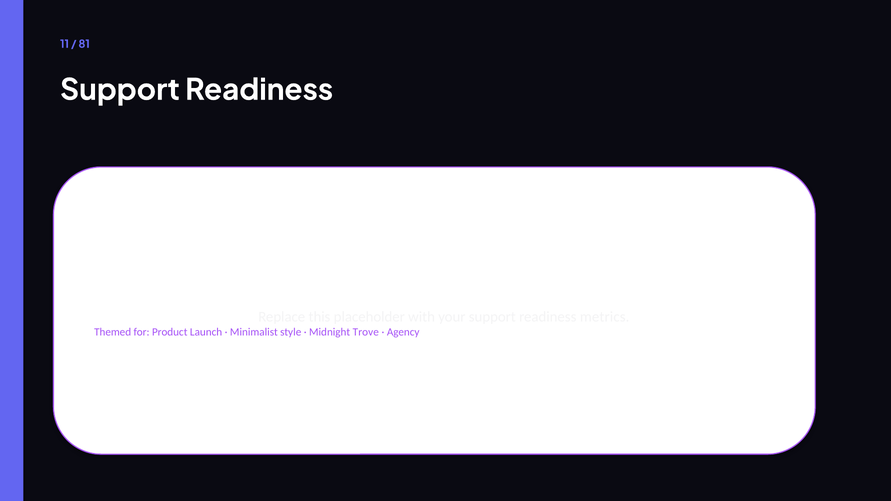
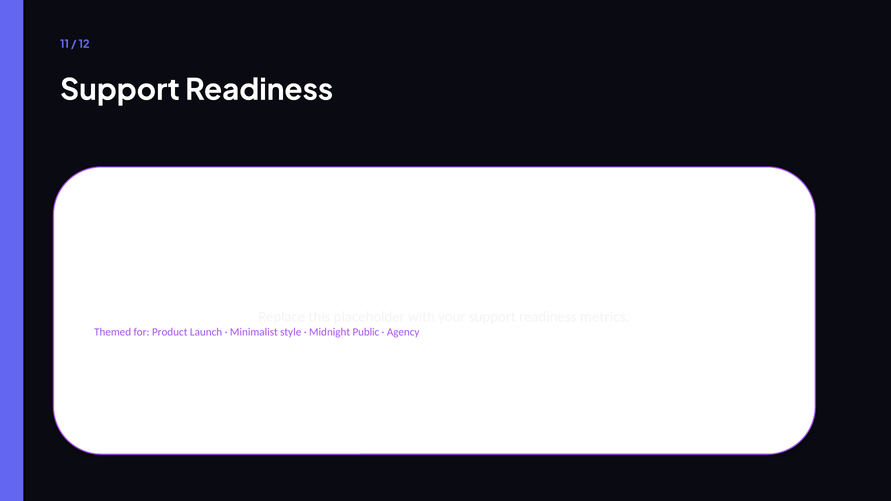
81: 81 -> 12 (84, 44)
Trove: Trove -> Public (366, 332)
